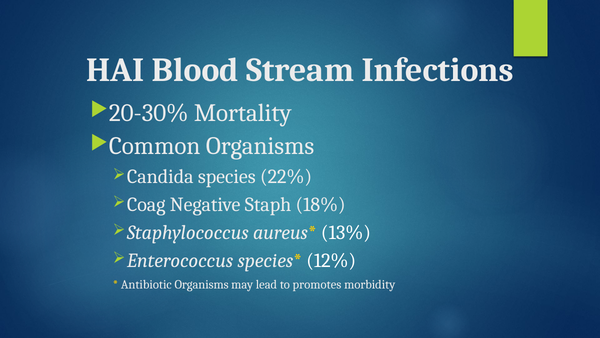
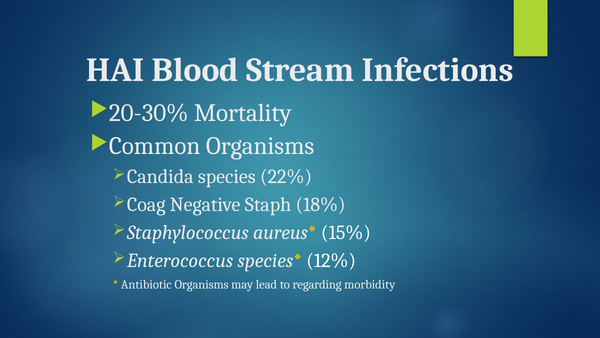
13%: 13% -> 15% (346, 232)
promotes: promotes -> regarding (317, 284)
